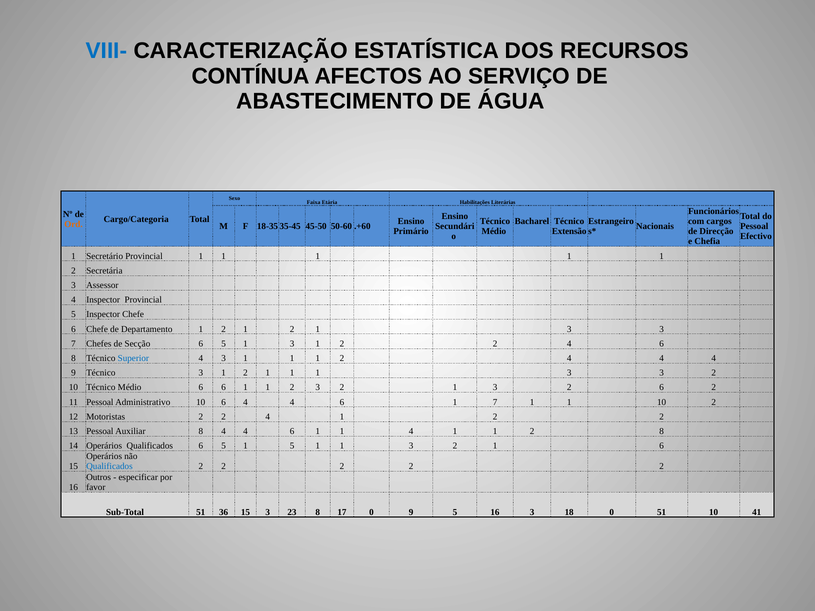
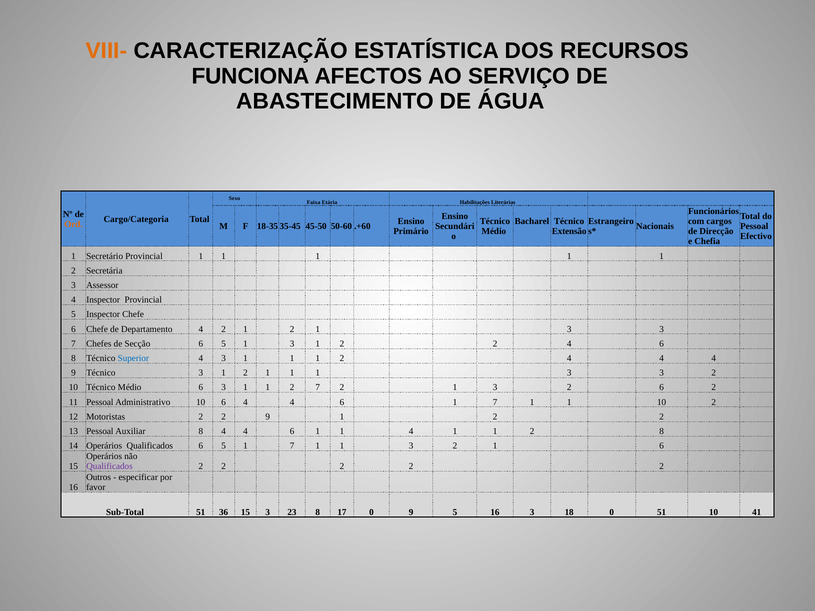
VIII- colour: blue -> orange (107, 51)
CONTÍNUA: CONTÍNUA -> FUNCIONA (251, 76)
Departamento 1: 1 -> 4 (201, 329)
6 6: 6 -> 3 (224, 388)
2 3: 3 -> 7 (318, 388)
Motoristas 2 2 4: 4 -> 9 (268, 417)
5 1 5: 5 -> 7 (292, 446)
Qualificados colour: blue -> purple (109, 467)
